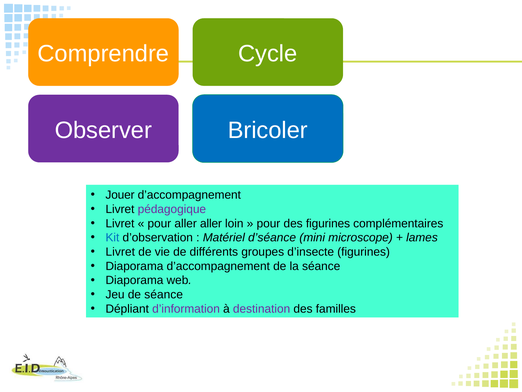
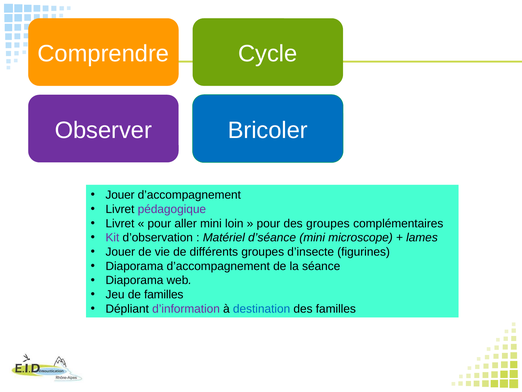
aller aller: aller -> mini (211, 223)
des figurines: figurines -> groupes (328, 223)
Kit colour: blue -> purple (112, 237)
Livret: Livret -> Jouer (120, 252)
de séance: séance -> familles (164, 294)
destination colour: purple -> blue (262, 308)
